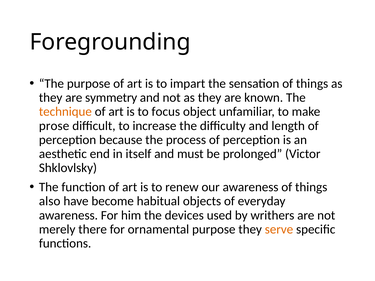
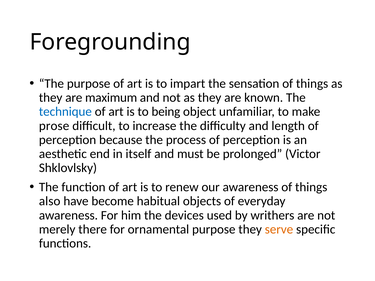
symmetry: symmetry -> maximum (111, 98)
technique colour: orange -> blue (65, 112)
focus: focus -> being (166, 112)
